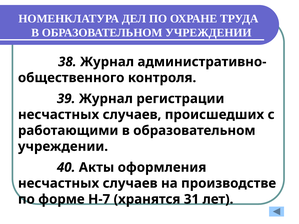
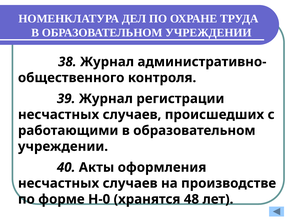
Н-7: Н-7 -> Н-0 (99, 199)
31: 31 -> 48 (191, 199)
